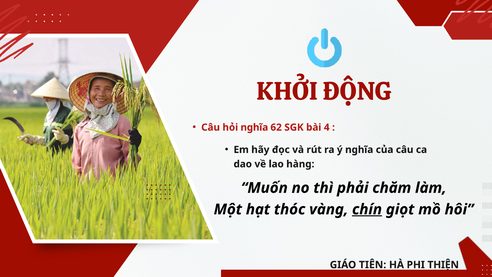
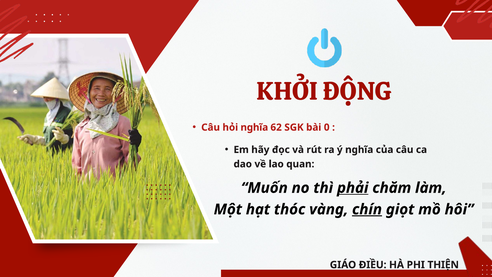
4: 4 -> 0 (327, 127)
hàng: hàng -> quan (300, 164)
phải underline: none -> present (353, 188)
TIÊN: TIÊN -> ĐIỀU (373, 265)
